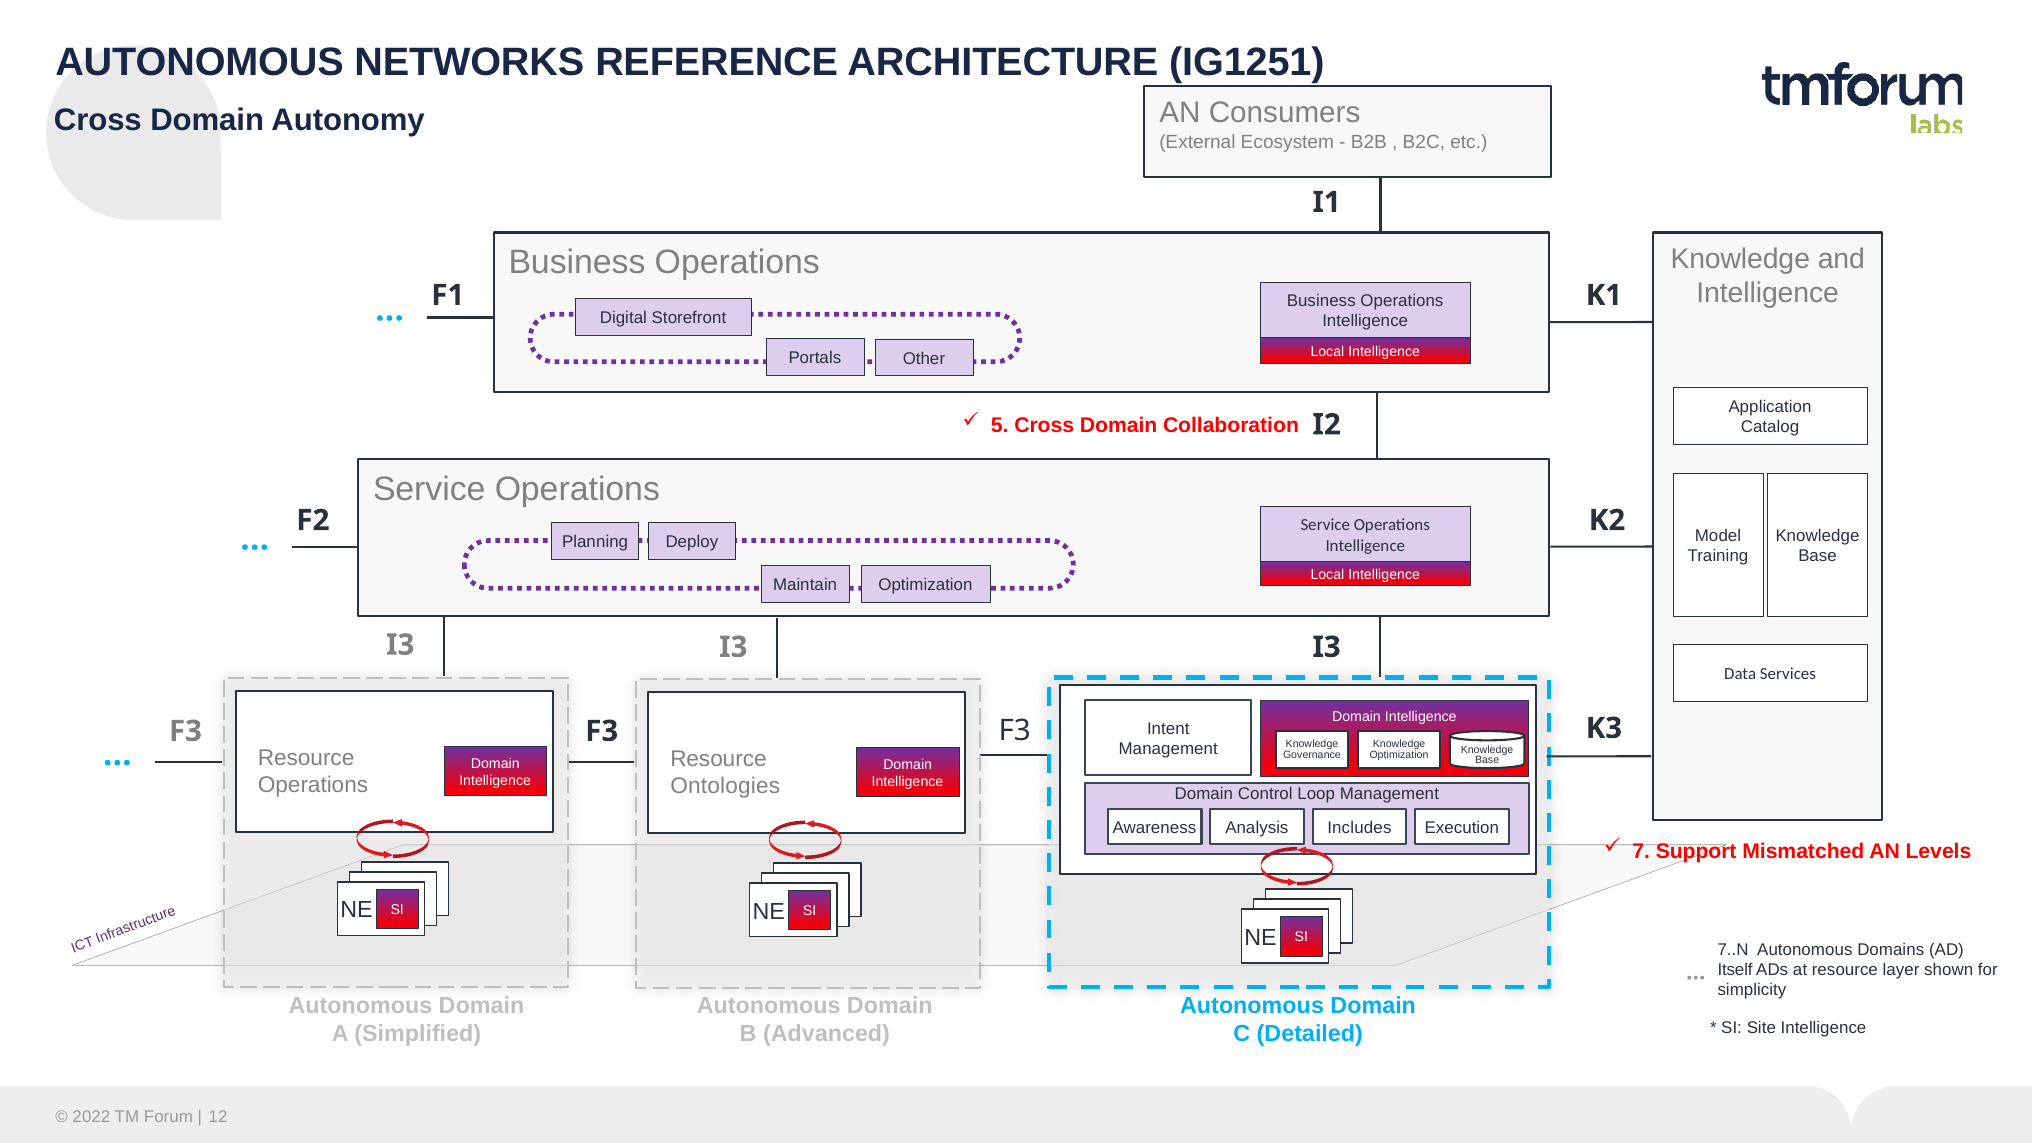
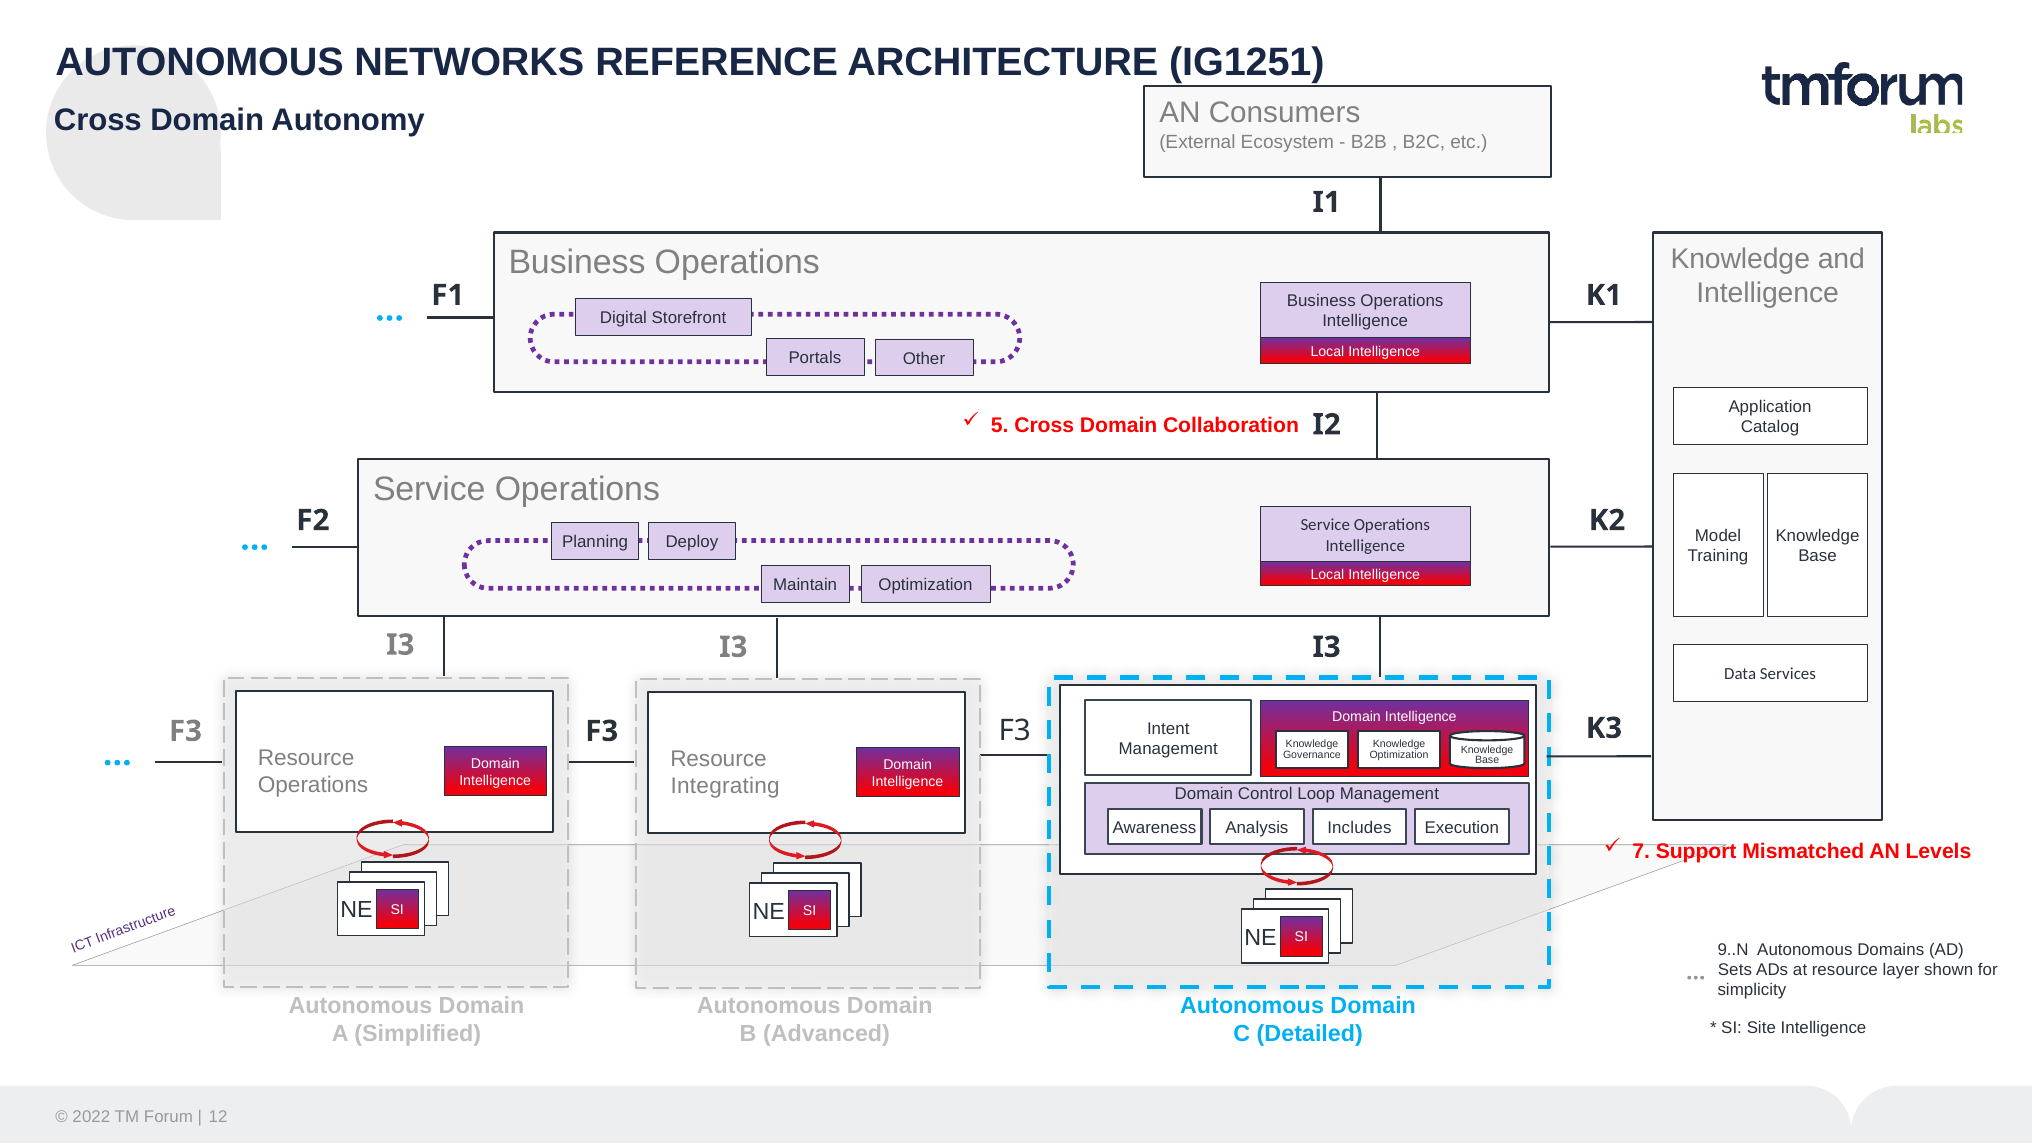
Ontologies: Ontologies -> Integrating (725, 786)
7..N: 7..N -> 9..N (1733, 950)
Itself: Itself -> Sets (1735, 970)
